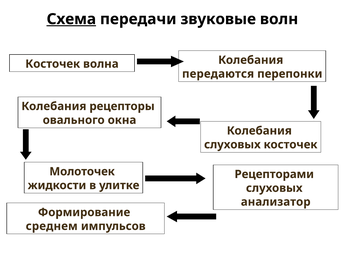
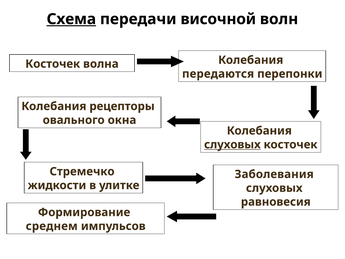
звуковые: звуковые -> височной (218, 19)
слуховых underline: none -> present (232, 144)
Молоточек: Молоточек -> Стремечко (82, 171)
Рецепторами: Рецепторами -> Заболевания (274, 174)
анализатор: анализатор -> равновесия (276, 202)
